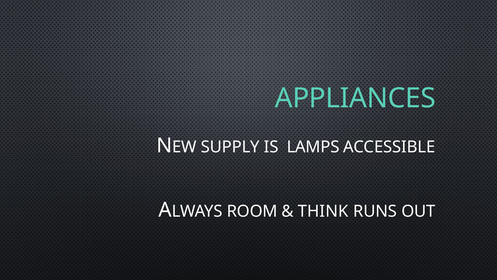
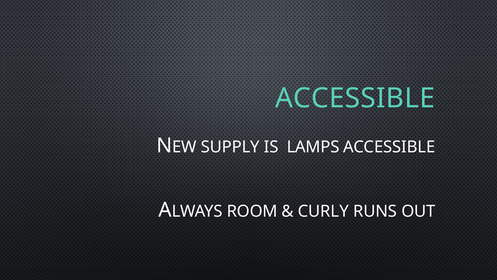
APPLIANCES: APPLIANCES -> ACCESSIBLE (355, 98)
THINK: THINK -> CURLY (323, 211)
